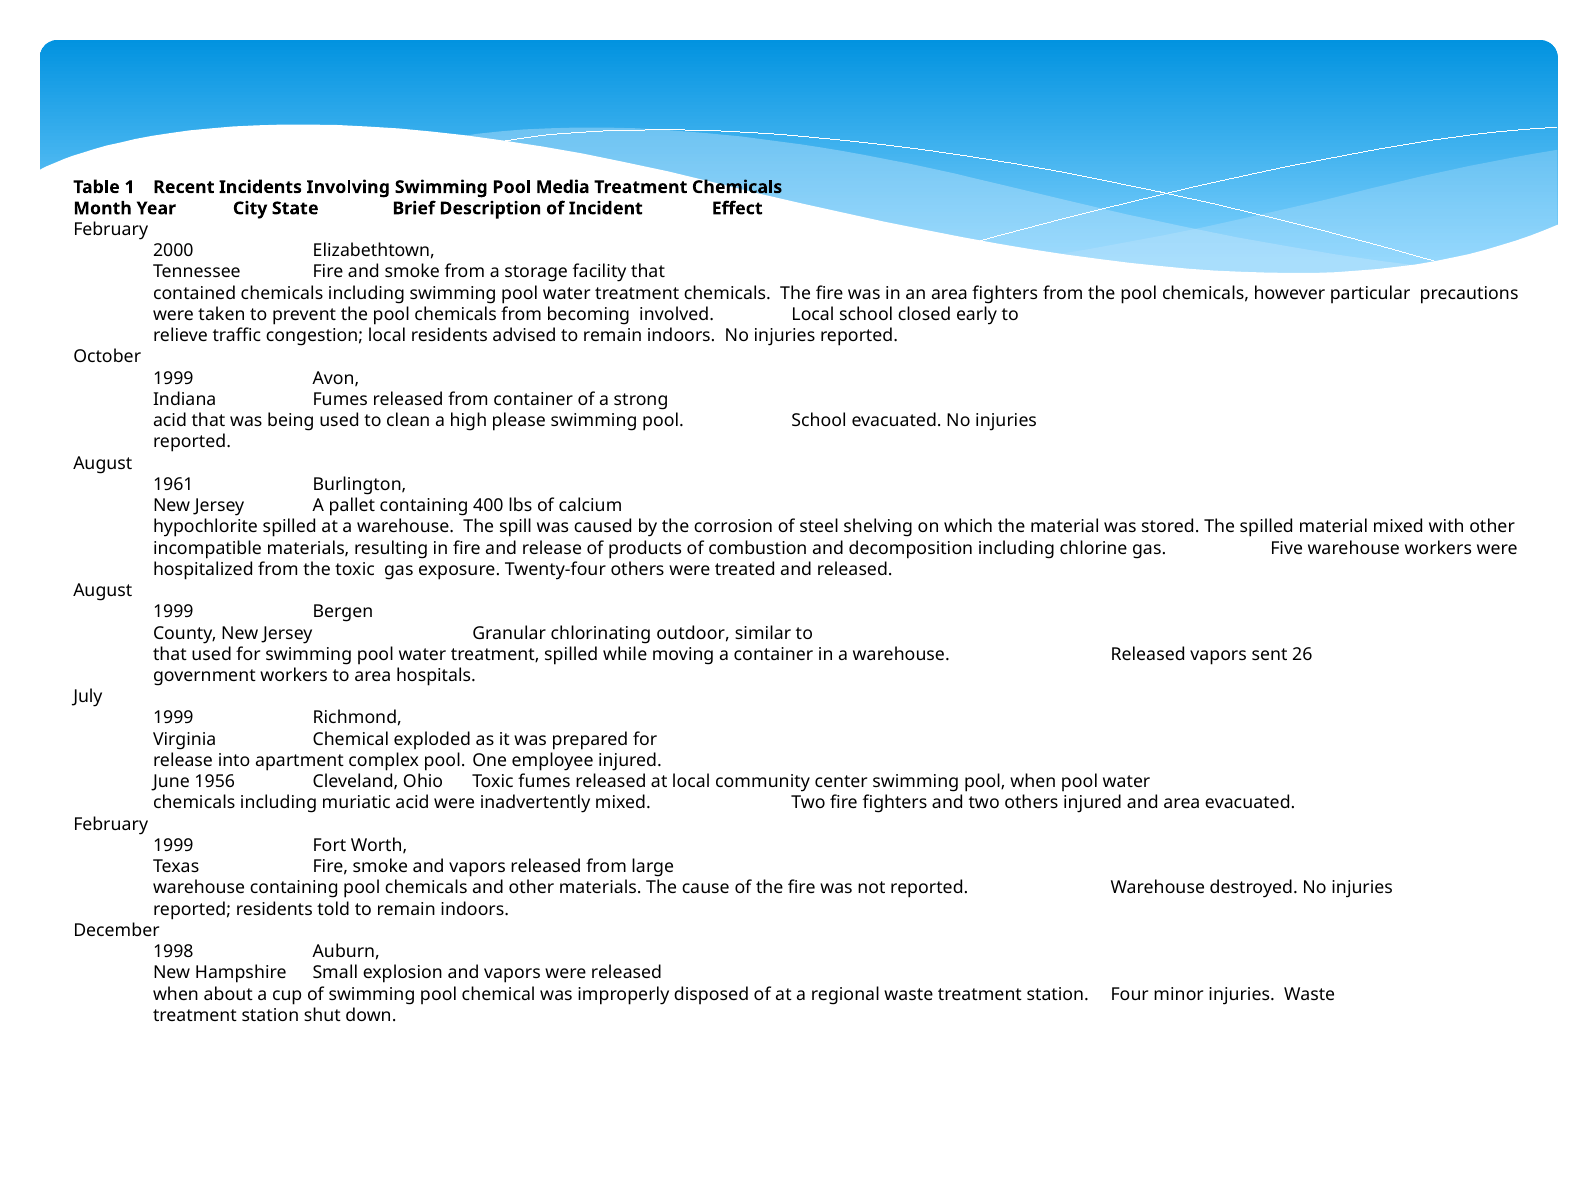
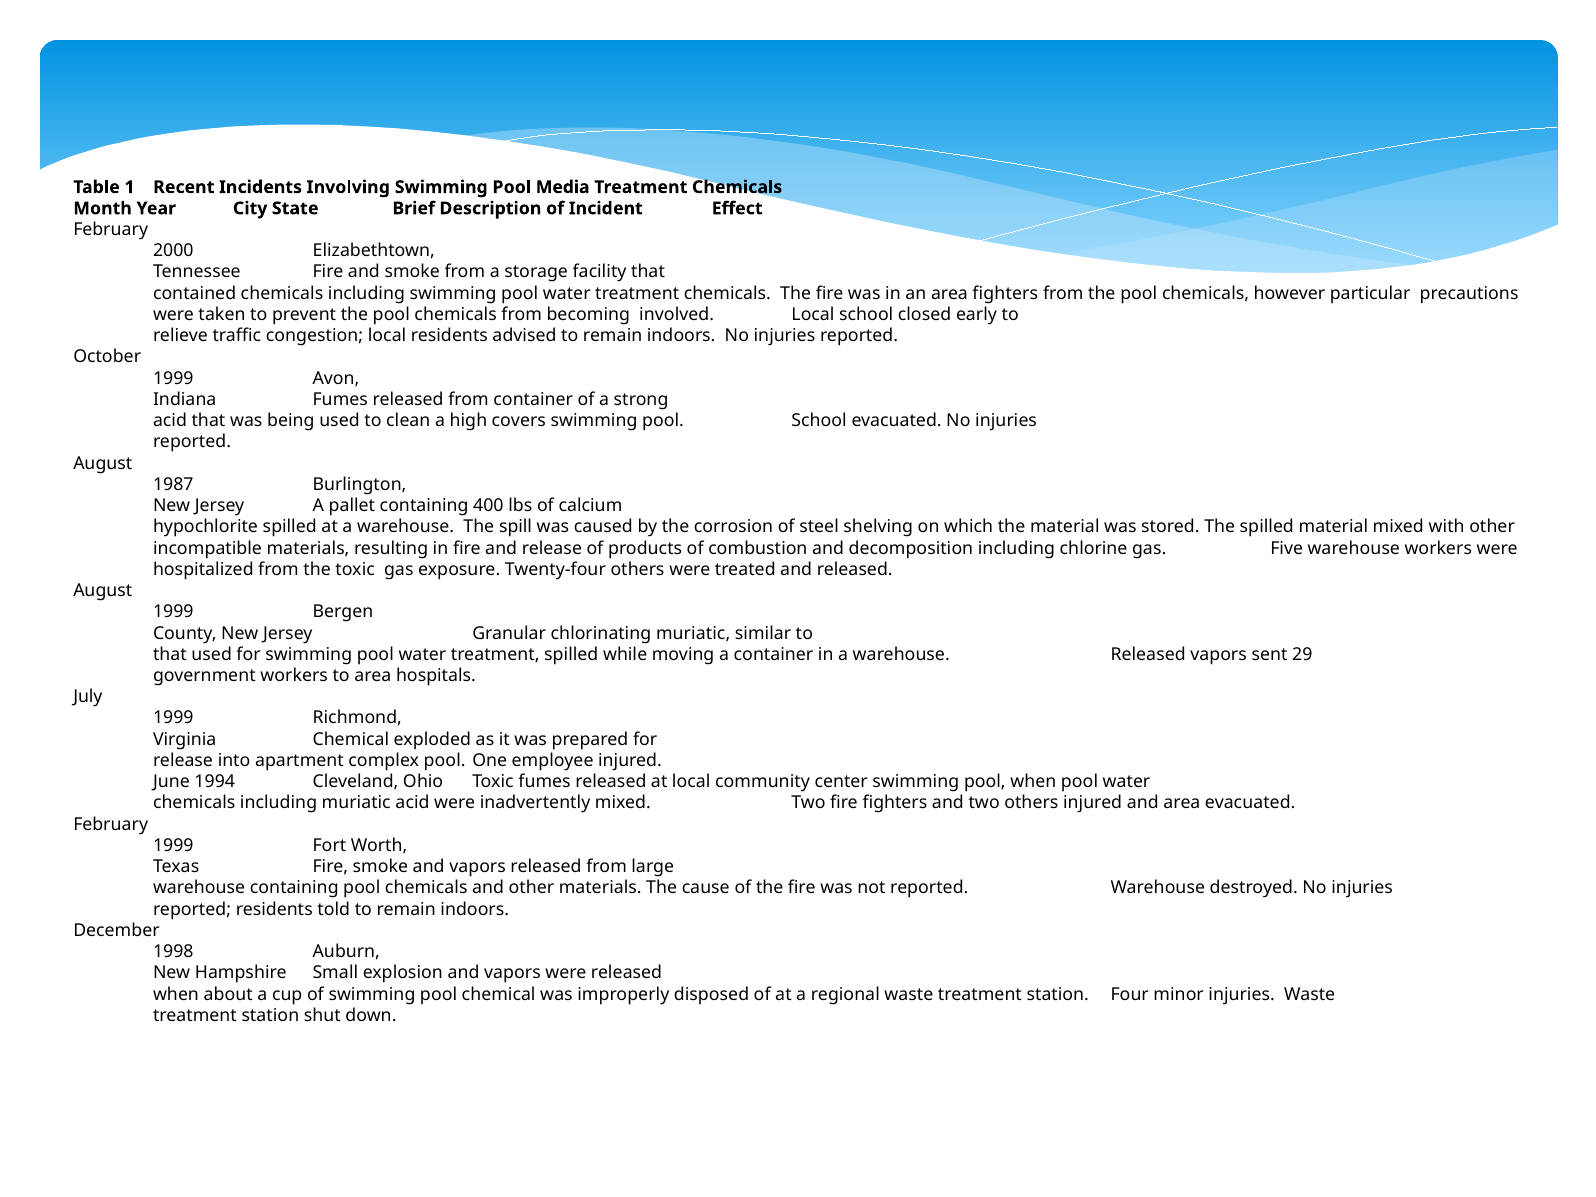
please: please -> covers (519, 421)
1961: 1961 -> 1987 (173, 485)
chlorinating outdoor: outdoor -> muriatic (693, 633)
26: 26 -> 29 (1302, 654)
1956: 1956 -> 1994 (215, 782)
